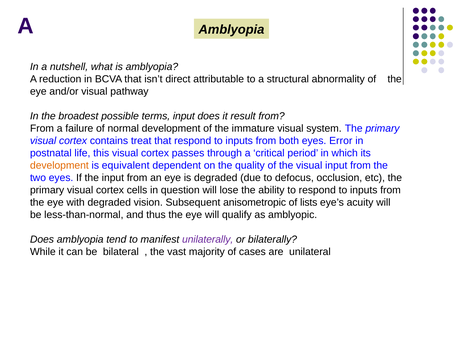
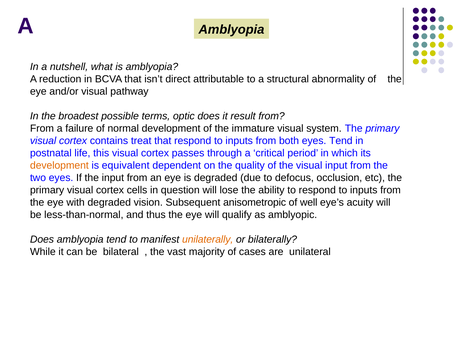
terms input: input -> optic (184, 116)
eyes Error: Error -> Tend (341, 141)
lists: lists -> well (309, 203)
unilaterally colour: purple -> orange (208, 240)
